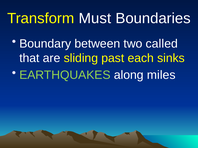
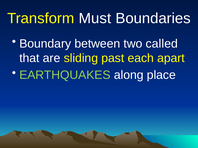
sinks: sinks -> apart (171, 58)
miles: miles -> place (161, 75)
